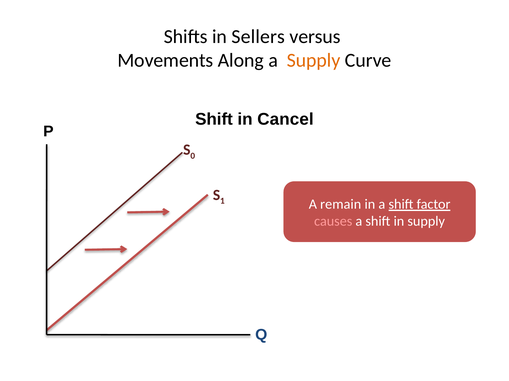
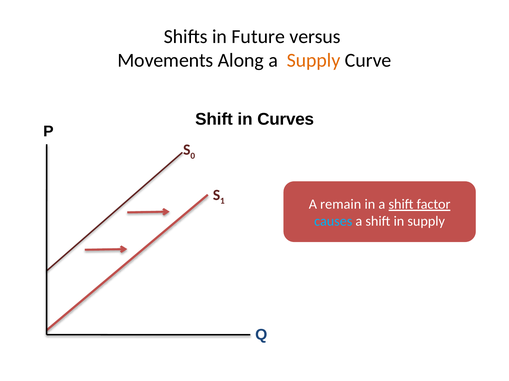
Sellers: Sellers -> Future (258, 37)
Cancel: Cancel -> Curves (286, 120)
causes colour: pink -> light blue (333, 222)
